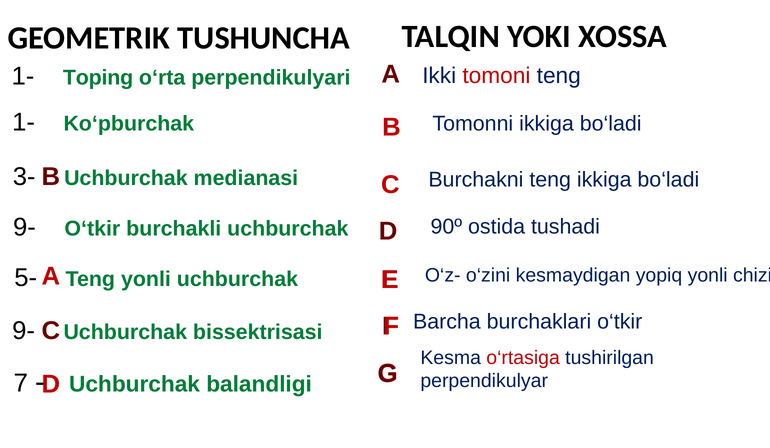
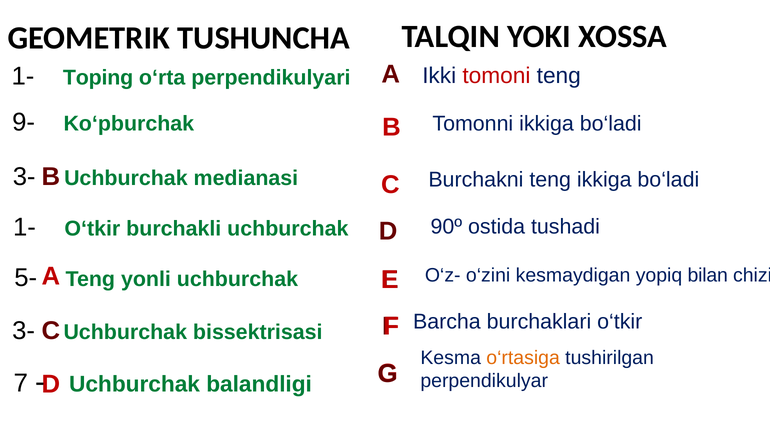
1-: 1- -> 9- (24, 123)
9-: 9- -> 1- (25, 227)
yopiq yonli: yonli -> bilan (708, 275)
9-: 9- -> 3- (24, 331)
o‘rtasiga colour: red -> orange (523, 358)
